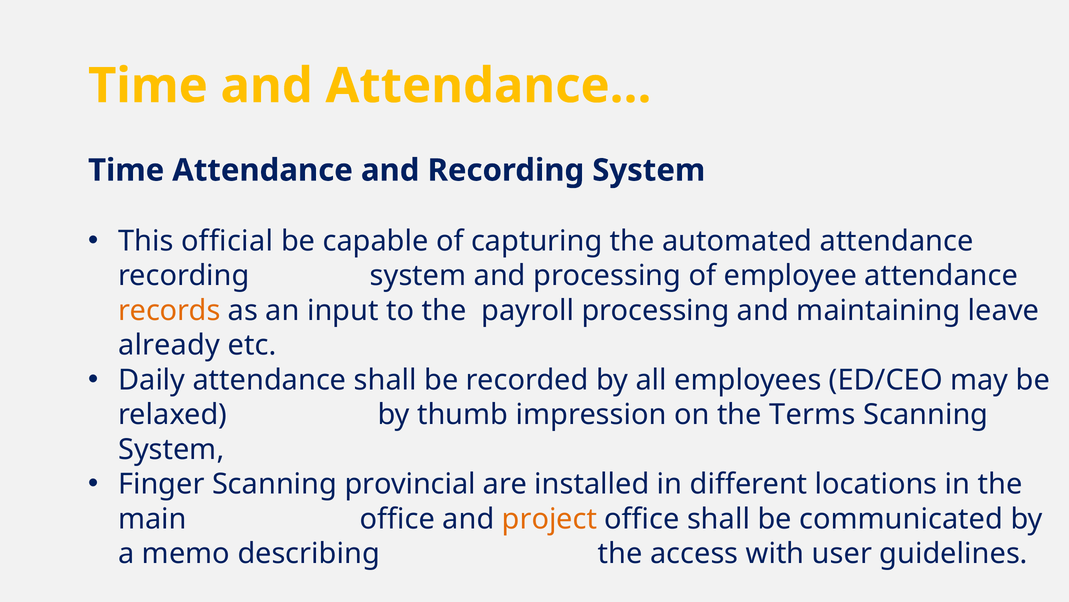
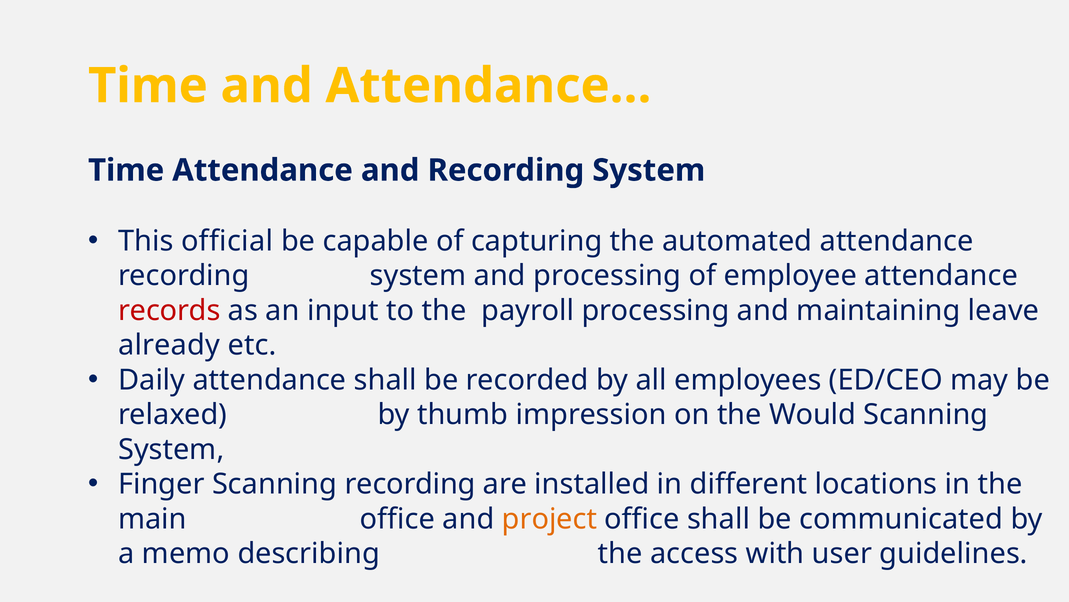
records colour: orange -> red (169, 310)
Terms: Terms -> Would (813, 414)
Scanning provincial: provincial -> recording (410, 484)
